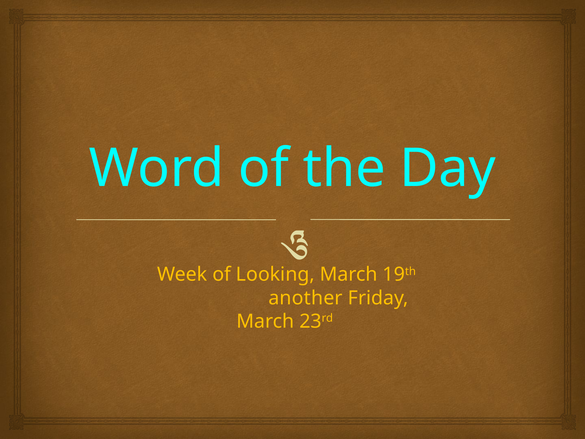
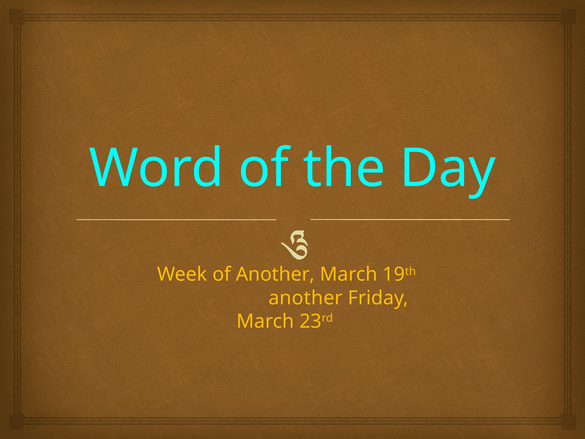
of Looking: Looking -> Another (275, 274)
